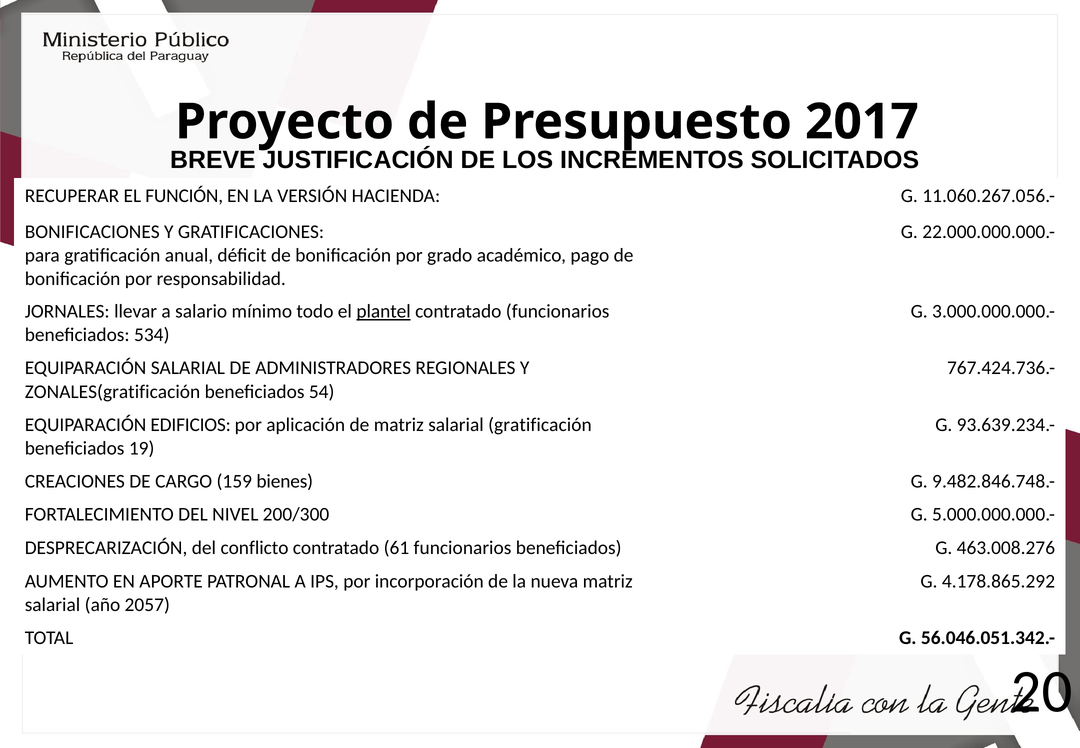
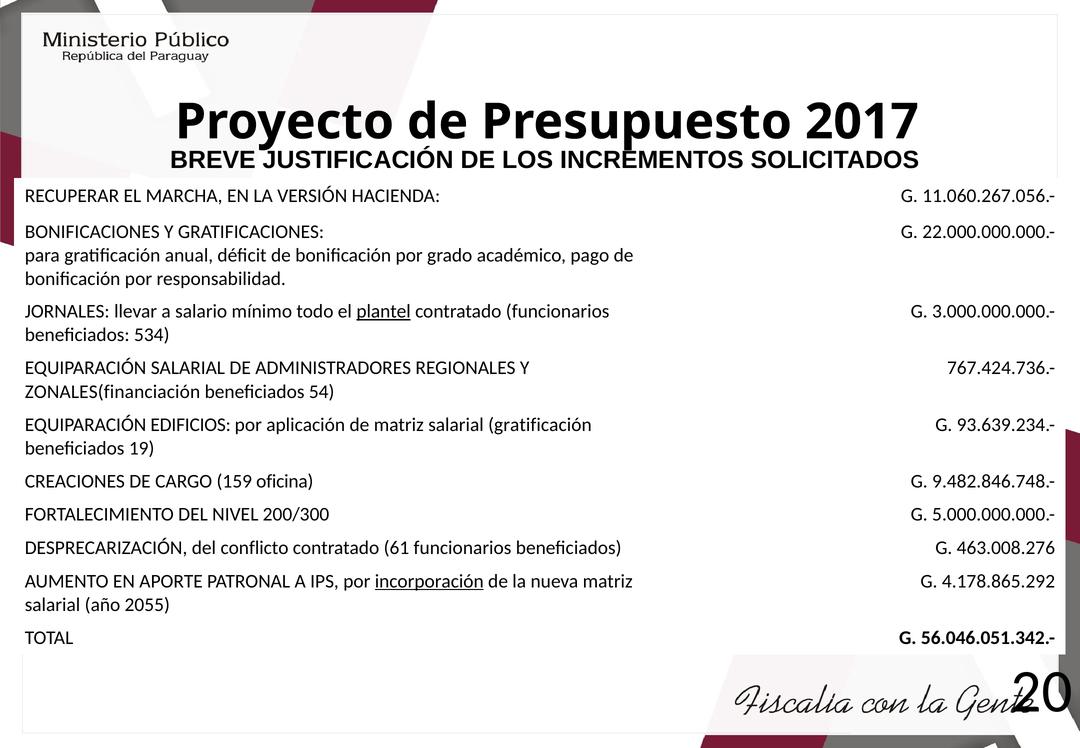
FUNCIÓN: FUNCIÓN -> MARCHA (184, 196)
ZONALES(gratificación: ZONALES(gratificación -> ZONALES(financiación (112, 392)
bienes: bienes -> oficina (285, 481)
incorporación underline: none -> present (429, 581)
2057: 2057 -> 2055 (147, 604)
